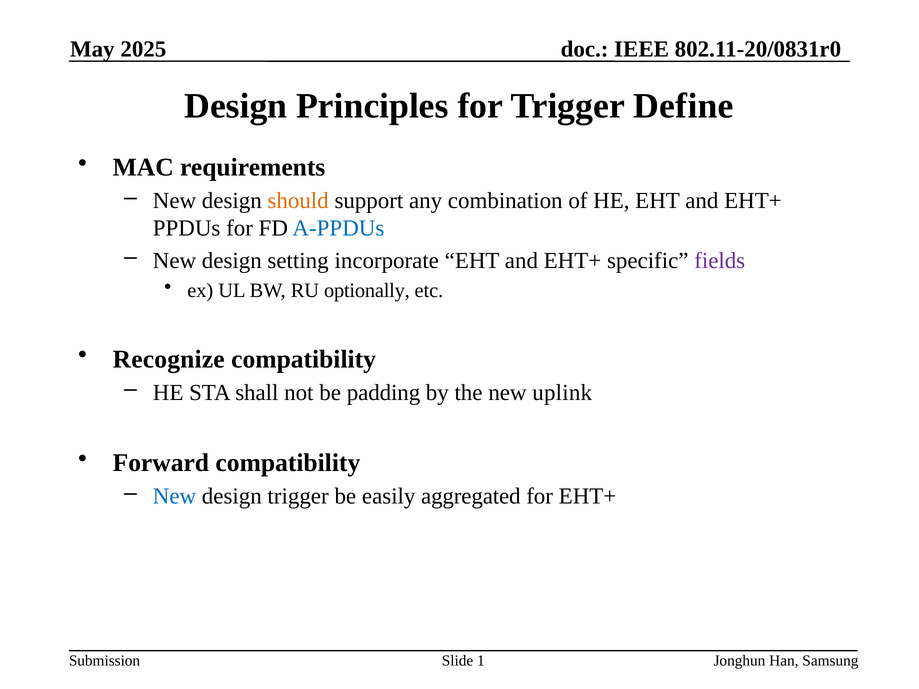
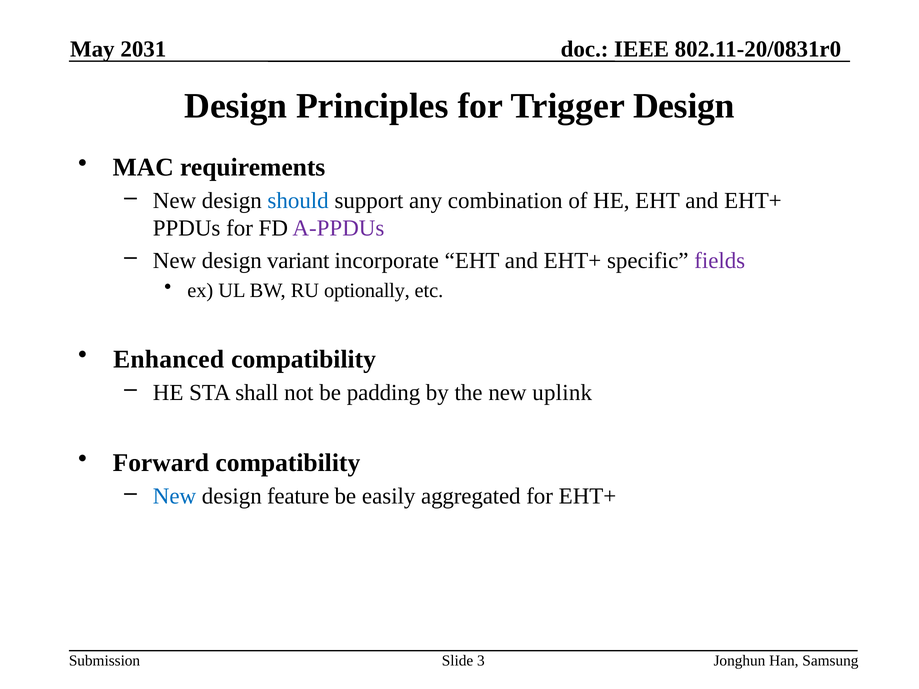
2025: 2025 -> 2031 (143, 49)
Trigger Define: Define -> Design (684, 106)
should colour: orange -> blue (298, 201)
A-PPDUs colour: blue -> purple (338, 228)
setting: setting -> variant (298, 261)
Recognize: Recognize -> Enhanced (169, 359)
design trigger: trigger -> feature (298, 496)
1: 1 -> 3 (481, 661)
